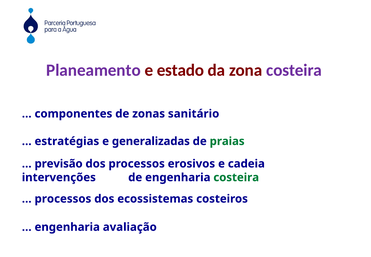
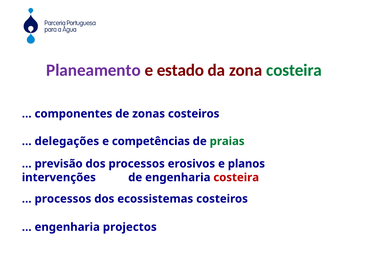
costeira colour: purple -> green (294, 70)
zonas sanitário: sanitário -> costeiros (194, 114)
estratégias: estratégias -> delegações (67, 141)
generalizadas: generalizadas -> competências (151, 141)
cadeia: cadeia -> planos (246, 164)
costeira colour: green -> red (236, 177)
avaliação: avaliação -> projectos (130, 227)
